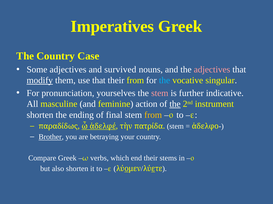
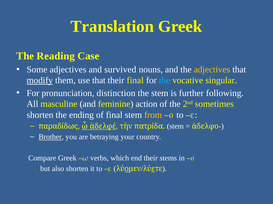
Imperatives: Imperatives -> Translation (112, 26)
The Country: Country -> Reading (56, 56)
adjectives colour: pink -> yellow (212, 70)
their from: from -> final (135, 81)
yourselves: yourselves -> distinction (116, 93)
stem colour: pink -> white (160, 93)
indicative: indicative -> following (225, 93)
the underline: present -> none (175, 104)
instrument: instrument -> sometimes (214, 104)
